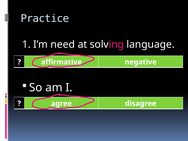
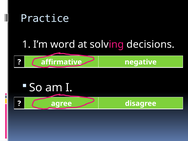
need: need -> word (63, 44)
language: language -> decisions (151, 44)
